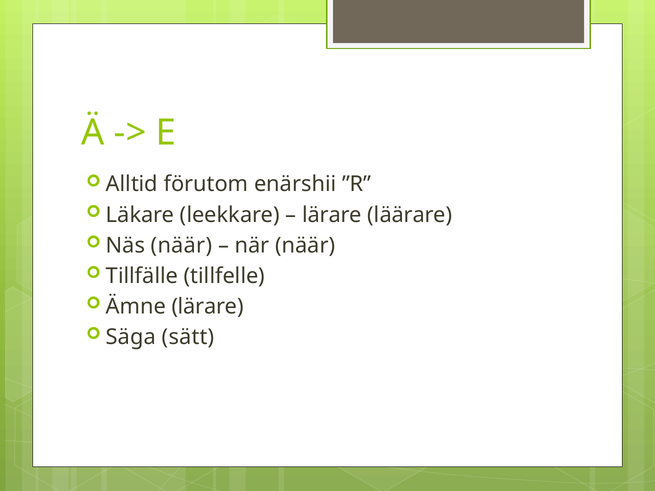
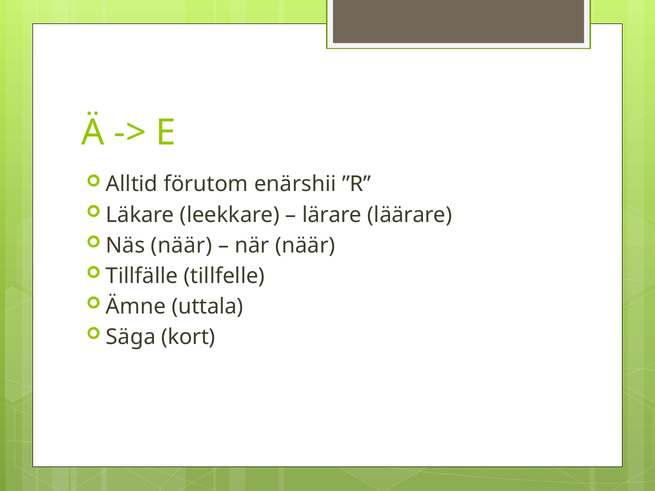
Ämne lärare: lärare -> uttala (208, 307)
sätt: sätt -> kort (188, 337)
